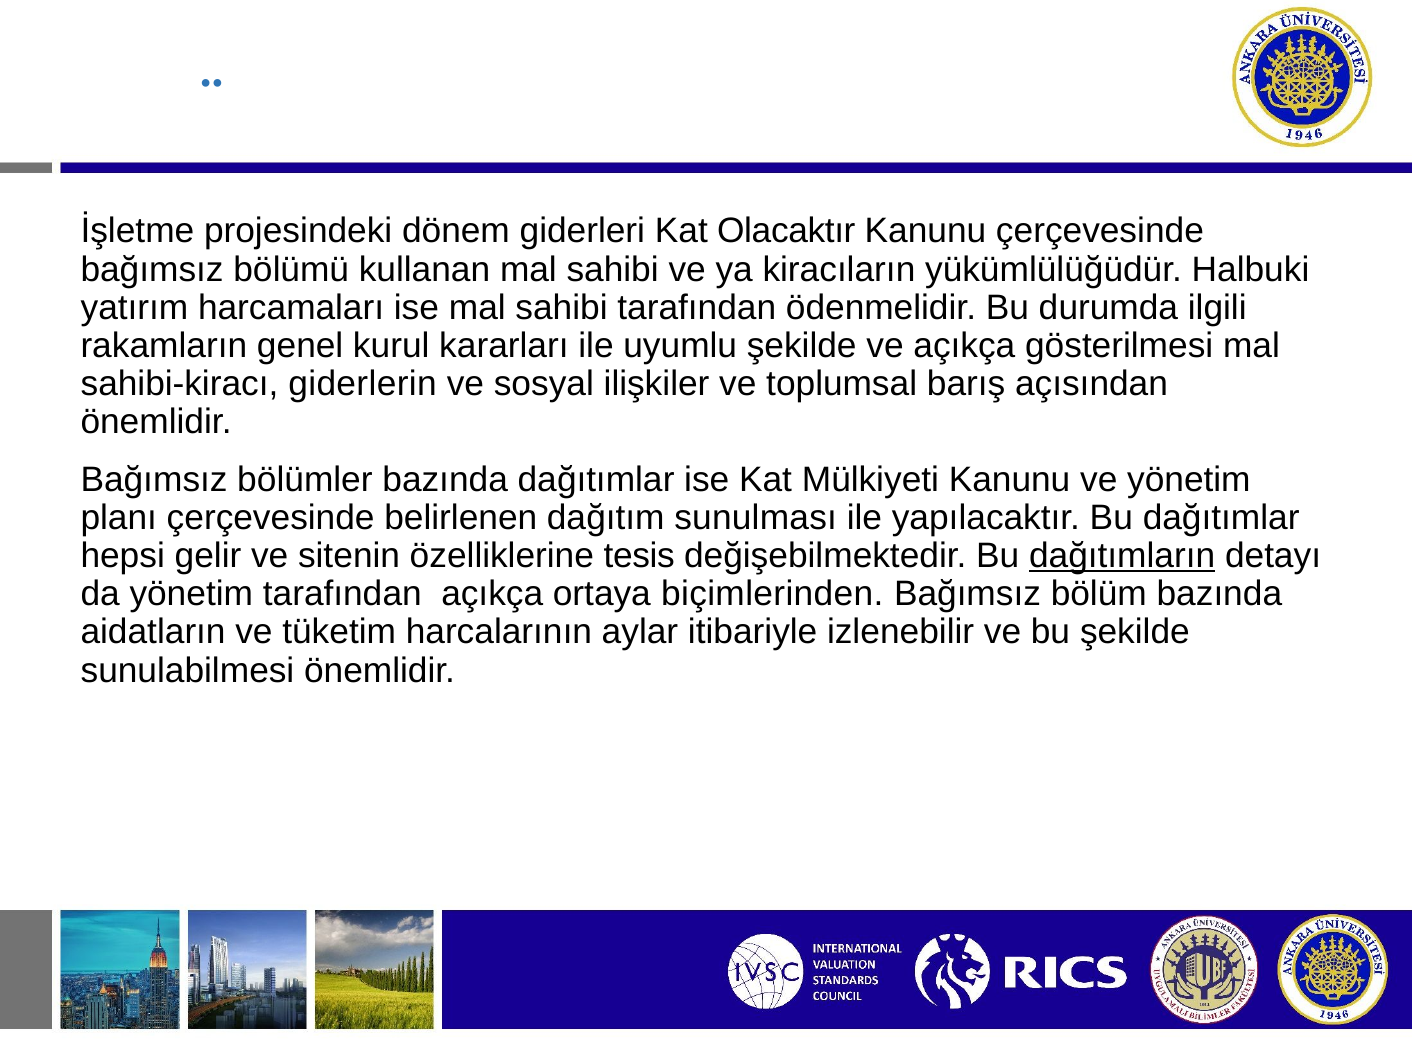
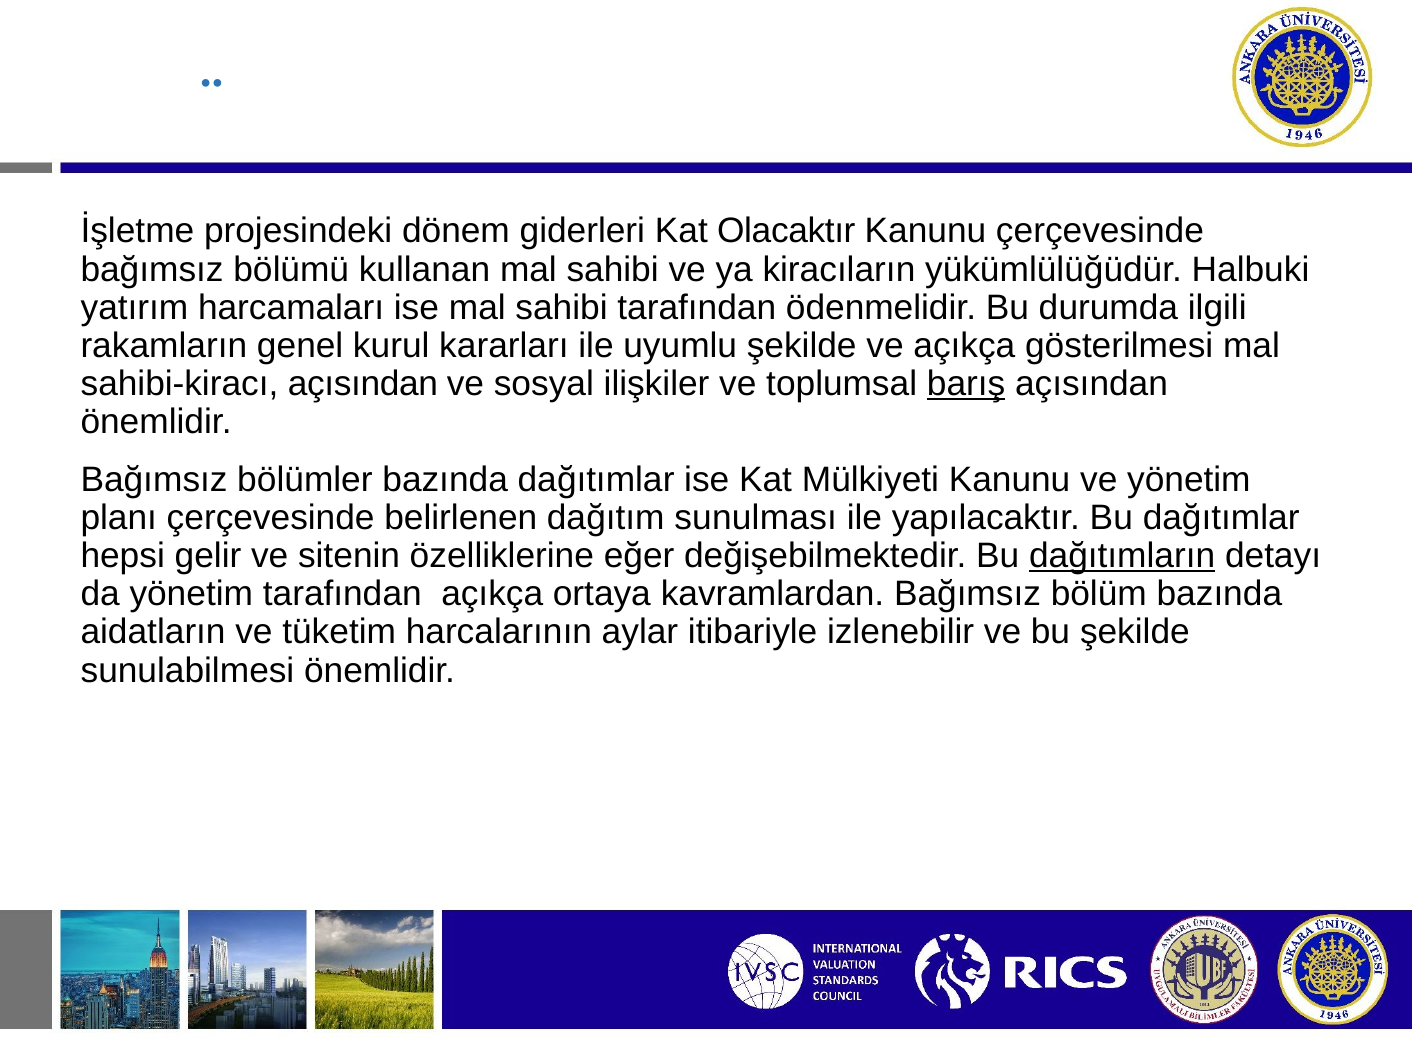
sahibi-kiracı giderlerin: giderlerin -> açısından (363, 384)
barış underline: none -> present (966, 384)
tesis: tesis -> eğer (639, 556)
biçimlerinden: biçimlerinden -> kavramlardan (772, 594)
